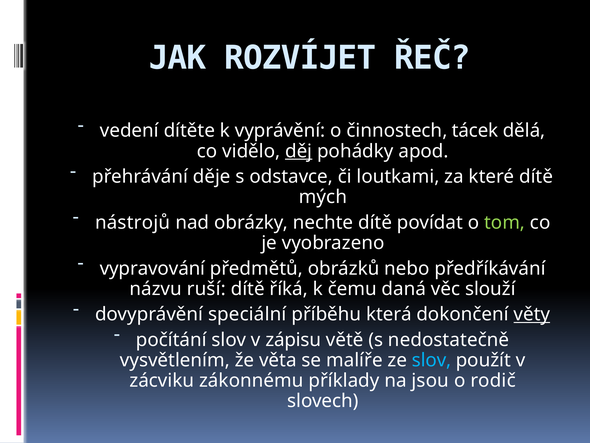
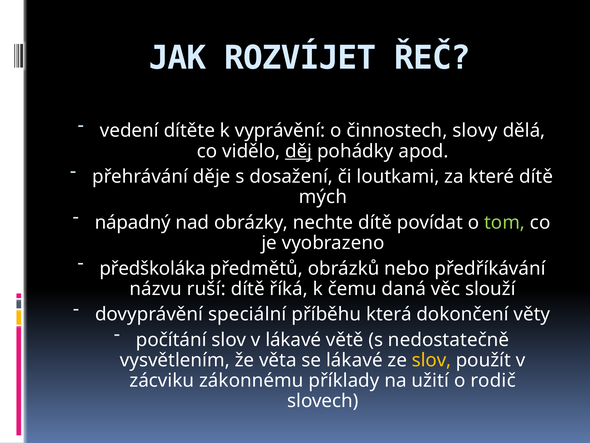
tácek: tácek -> slovy (475, 131)
odstavce: odstavce -> dosažení (291, 176)
nástrojů: nástrojů -> nápadný (133, 222)
vypravování: vypravování -> předškoláka (152, 268)
věty underline: present -> none (532, 314)
v zápisu: zápisu -> lákavé (293, 340)
se malíře: malíře -> lákavé (354, 360)
slov colour: light blue -> yellow (432, 360)
jsou: jsou -> užití (430, 380)
